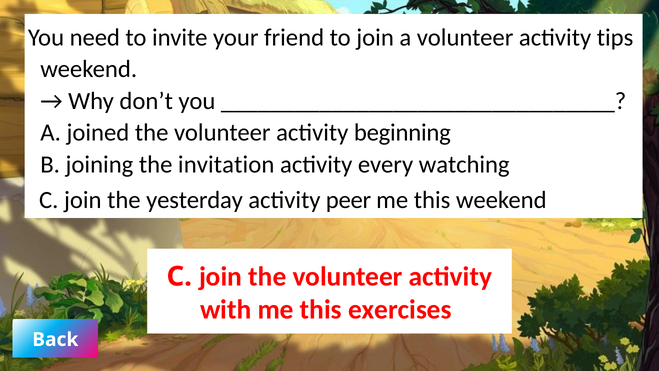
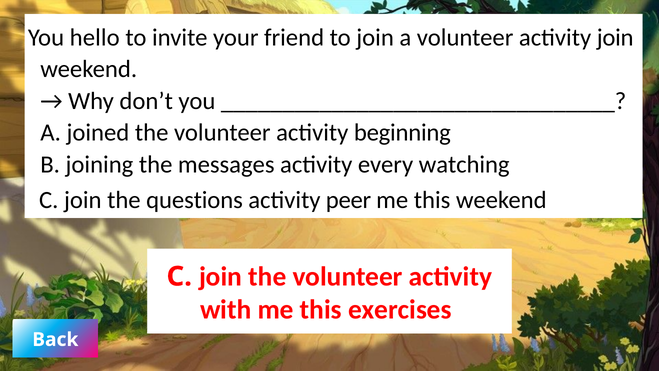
need: need -> hello (95, 37)
activity tips: tips -> join (615, 37)
invitation: invitation -> messages (226, 164)
yesterday: yesterday -> questions (195, 200)
